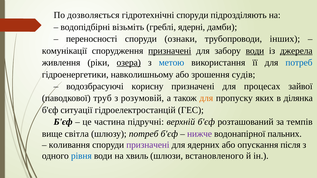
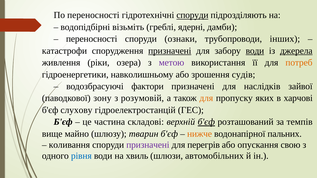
По дозволяється: дозволяється -> переносності (93, 15)
споруди underline: none -> present (192, 15)
комунікації: комунікації -> катастрофи (64, 51)
озера underline: present -> none (129, 63)
метою colour: blue -> purple (172, 63)
потреб colour: blue -> orange (299, 63)
корисну: корисну -> фактори (148, 86)
процесах: процесах -> наслідків (262, 86)
труб: труб -> зону (102, 98)
ділянка: ділянка -> харчові (298, 98)
ситуації: ситуації -> слухову (76, 110)
підручні: підручні -> складові (146, 122)
б'єф underline: none -> present (206, 122)
світла: світла -> майно (77, 134)
шлюзу потреб: потреб -> тварин (144, 134)
нижче colour: purple -> orange (200, 134)
ядерних: ядерних -> перегрів (204, 145)
після: після -> свою (291, 145)
встановленого: встановленого -> автомобільних (214, 156)
